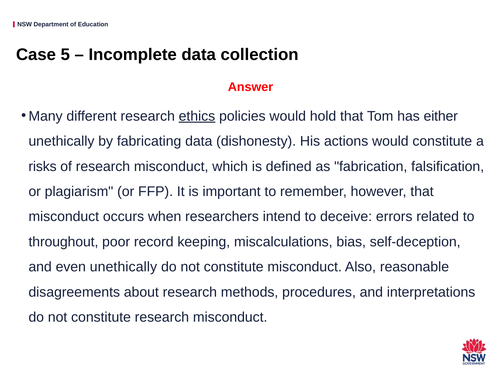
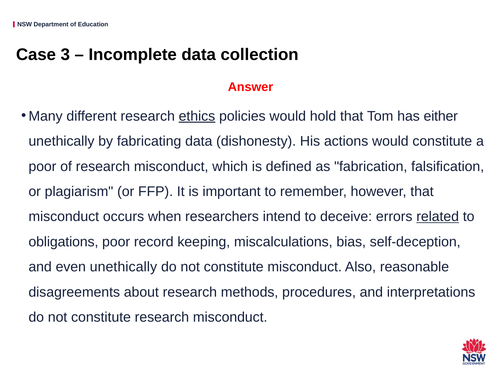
5: 5 -> 3 (65, 55)
risks: risks -> poor (42, 166)
related underline: none -> present (438, 216)
throughout: throughout -> obligations (63, 241)
